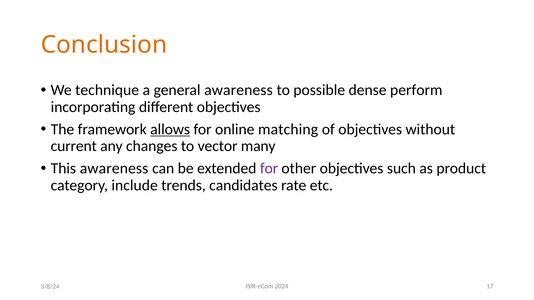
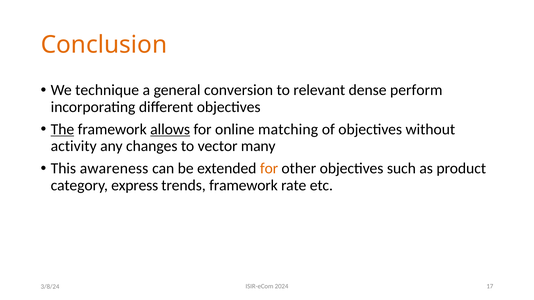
general awareness: awareness -> conversion (239, 90)
possible: possible -> relevant (319, 90)
The underline: none -> present (62, 129)
current: current -> activity (74, 146)
for colour: purple -> orange (269, 169)
include: include -> express (135, 186)
trends candidates: candidates -> framework (243, 186)
